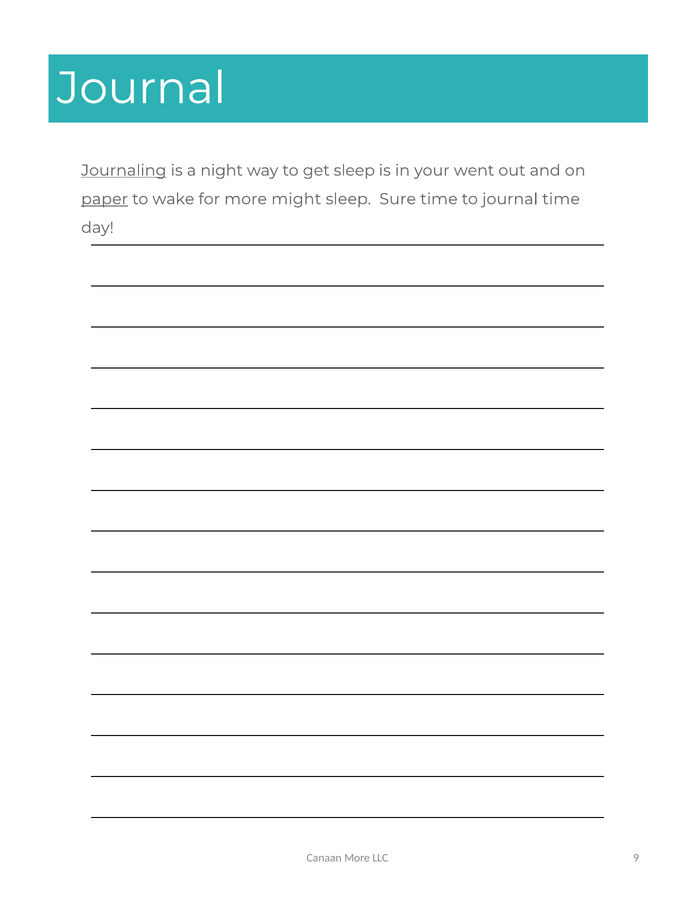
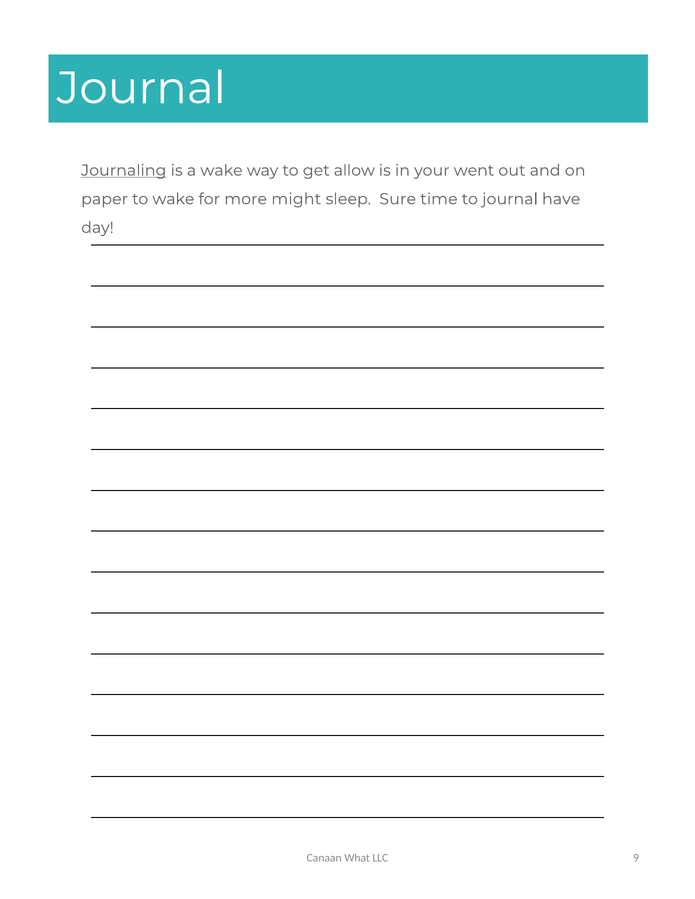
a night: night -> wake (222, 171)
get sleep: sleep -> allow (354, 171)
paper underline: present -> none (105, 199)
journal time: time -> have (561, 199)
Canaan More: More -> What (357, 858)
